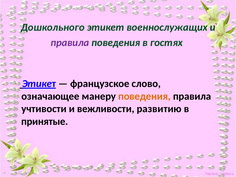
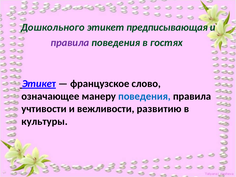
военнослужащих: военнослужащих -> предписывающая (167, 27)
поведения colour: orange -> blue (144, 96)
принятые: принятые -> культуры (45, 121)
